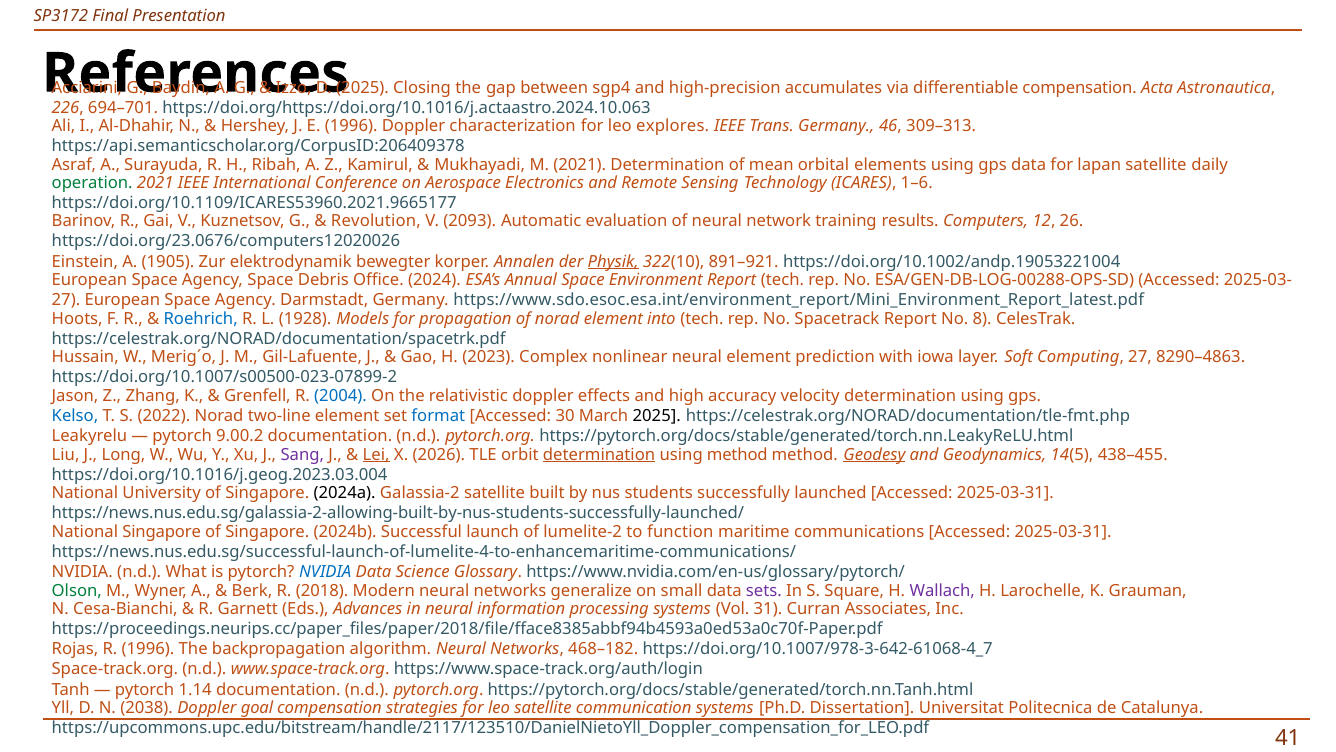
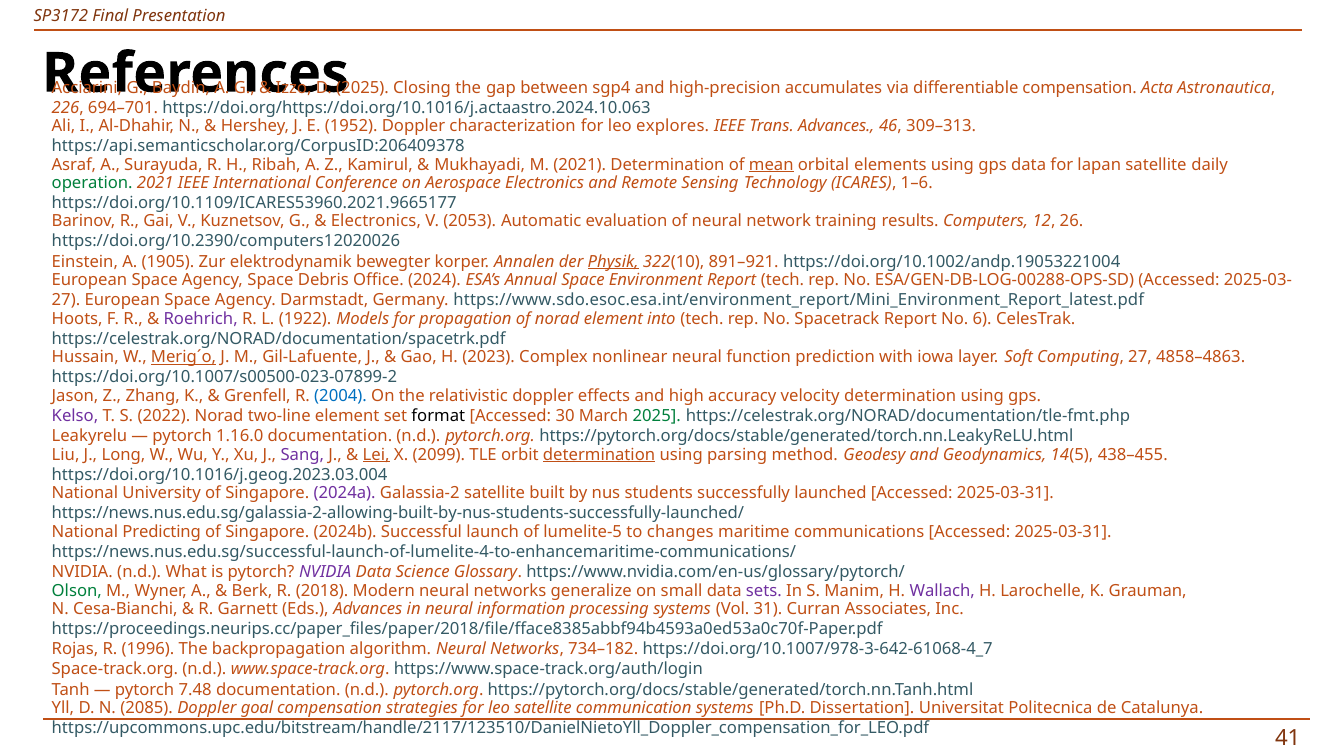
E 1996: 1996 -> 1952 (351, 126)
Trans Germany: Germany -> Advances (836, 126)
mean underline: none -> present (771, 165)
Revolution: Revolution -> Electronics (376, 221)
2093: 2093 -> 2053 (470, 221)
https://doi.org/23.0676/computers12020026: https://doi.org/23.0676/computers12020026 -> https://doi.org/10.2390/computers12020026 (226, 241)
Roehrich colour: blue -> purple (201, 318)
1928: 1928 -> 1922 (305, 318)
8: 8 -> 6 (982, 318)
Merig´o underline: none -> present (184, 357)
neural element: element -> function (759, 357)
8290–4863: 8290–4863 -> 4858–4863 (1201, 357)
Kelso colour: blue -> purple (75, 415)
format colour: blue -> black (438, 415)
2025 colour: black -> green (657, 415)
9.00.2: 9.00.2 -> 1.16.0 (240, 436)
2026: 2026 -> 2099 (439, 454)
using method: method -> parsing (737, 454)
Geodesy underline: present -> none (874, 454)
2024a colour: black -> purple (345, 493)
National Singapore: Singapore -> Predicting (162, 531)
lumelite-2: lumelite-2 -> lumelite-5 (583, 531)
function: function -> changes (680, 531)
NVIDIA colour: blue -> purple (325, 572)
Square: Square -> Manim (854, 590)
468–182: 468–182 -> 734–182 (603, 649)
1.14: 1.14 -> 7.48 (195, 689)
2038: 2038 -> 2085 (147, 708)
